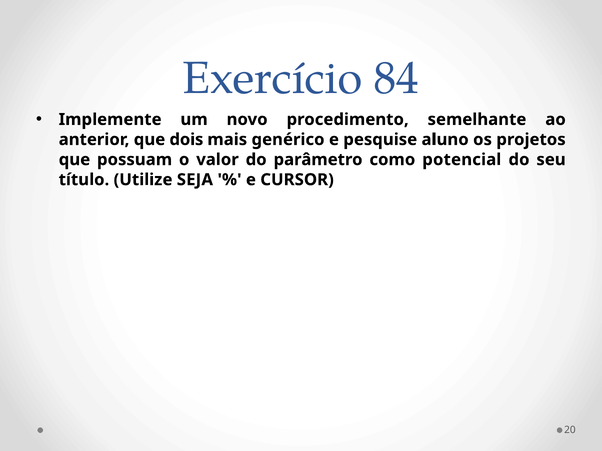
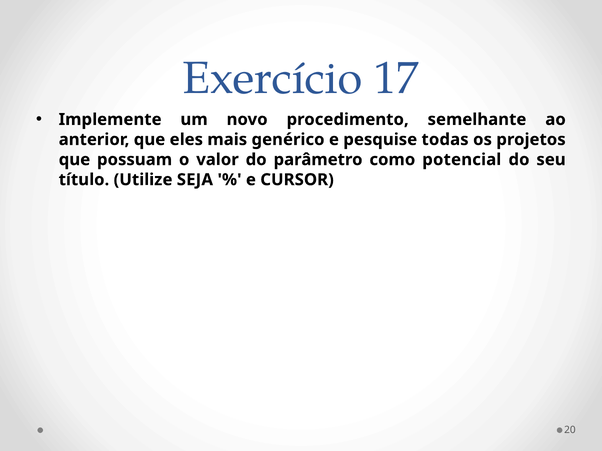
84: 84 -> 17 (396, 78)
dois: dois -> eles (186, 140)
aluno: aluno -> todas (445, 140)
